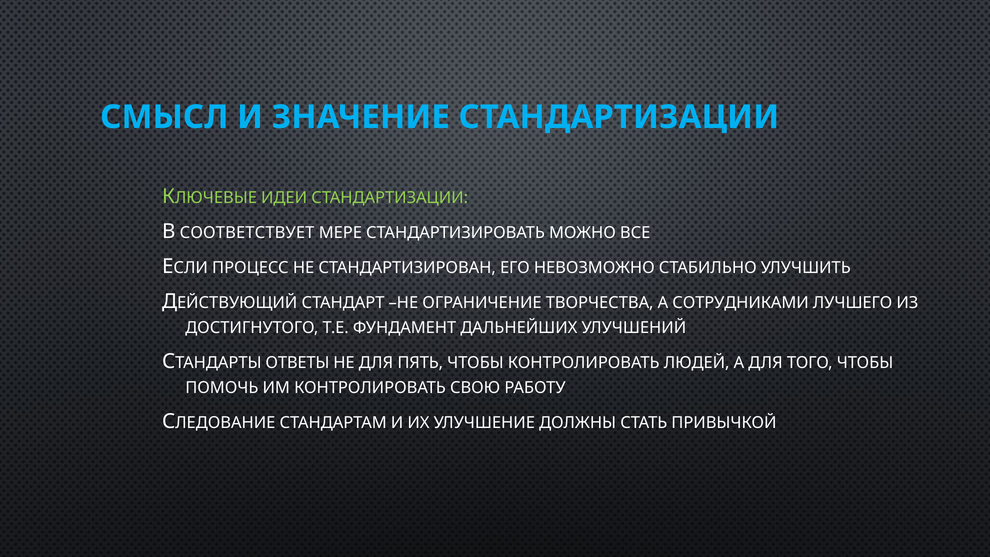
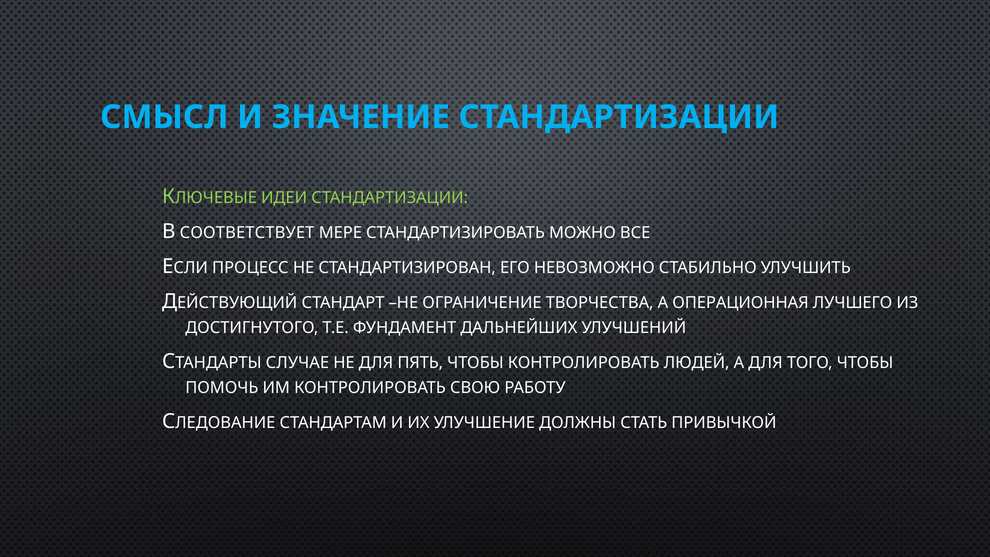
СОТРУДНИКАМИ: СОТРУДНИКАМИ -> ОПЕРАЦИОННАЯ (741, 303)
ОТВЕТЫ: ОТВЕТЫ -> СЛУЧАЕ (297, 363)
